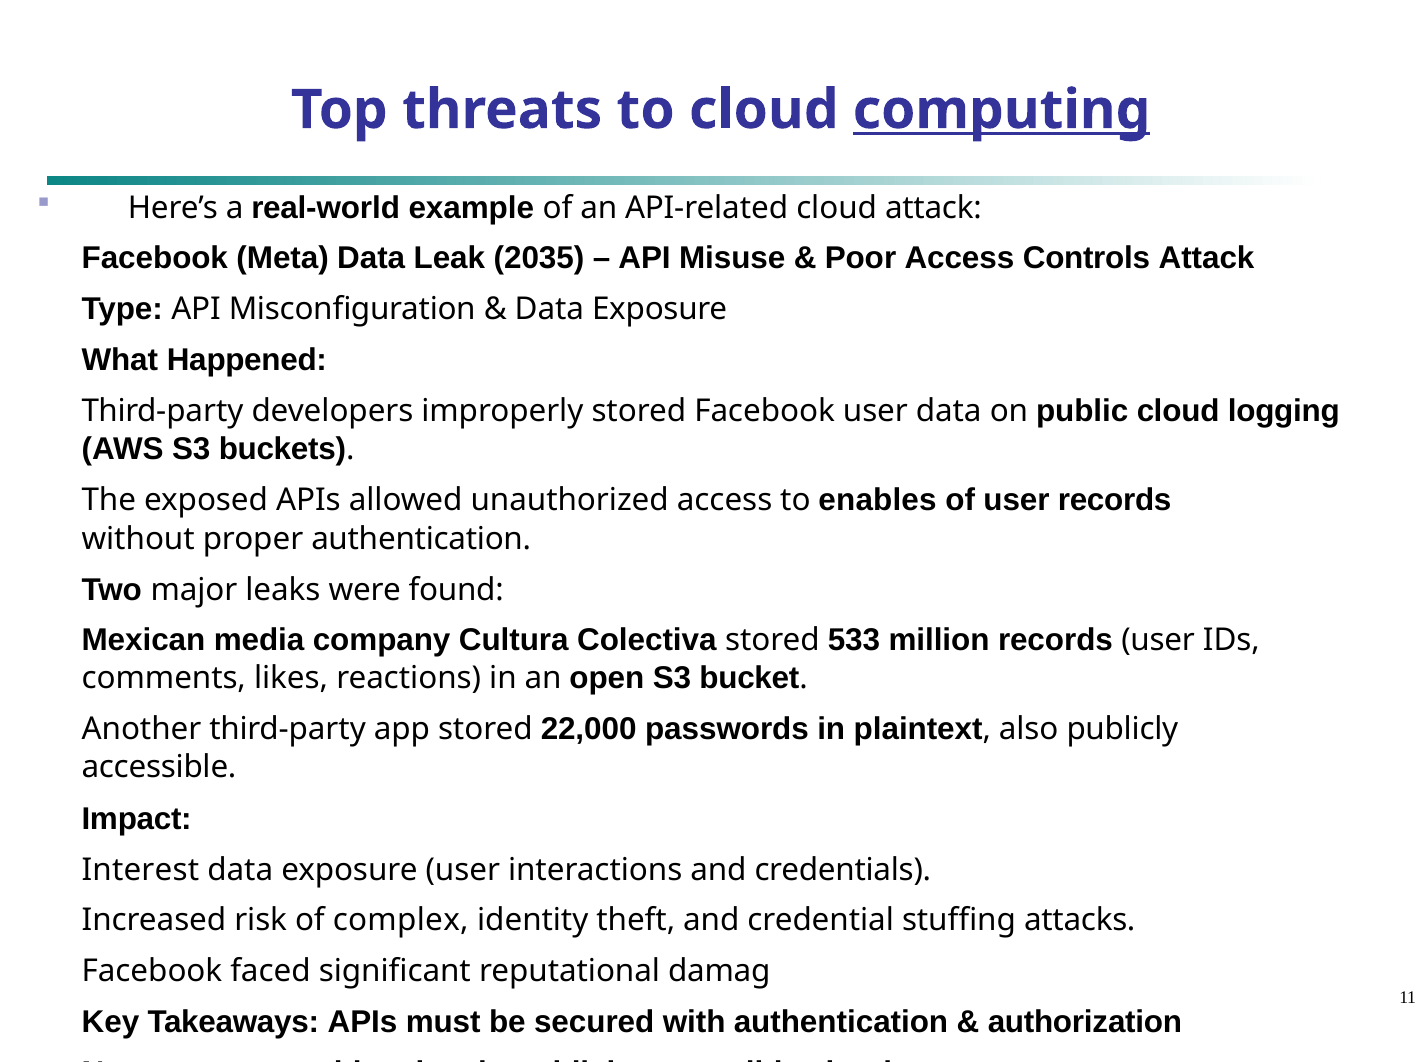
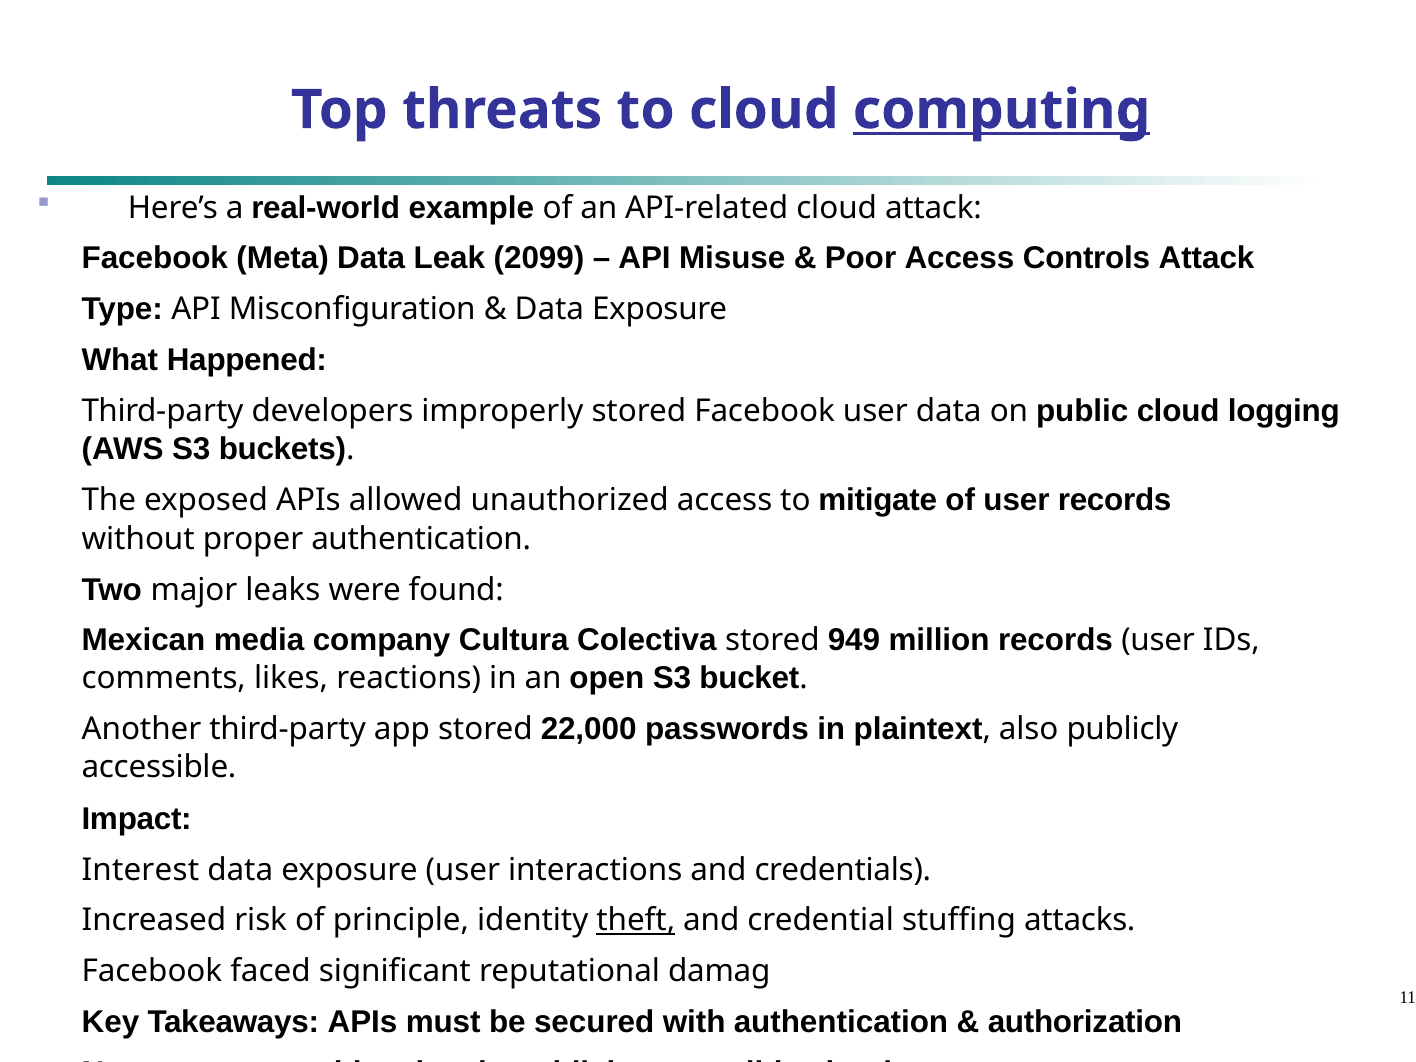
2035: 2035 -> 2099 (539, 259)
enables: enables -> mitigate (878, 500)
533: 533 -> 949 (854, 640)
complex: complex -> principle (401, 921)
theft underline: none -> present (636, 921)
